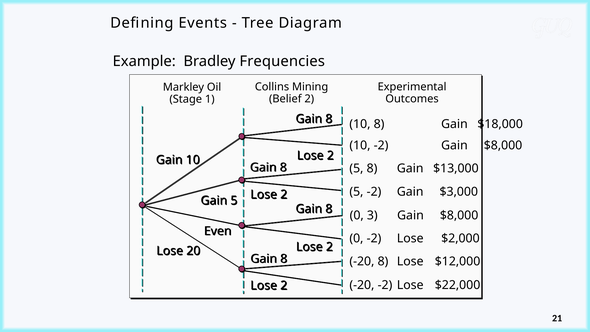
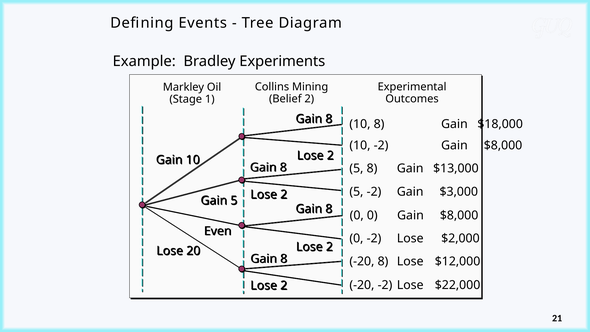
Frequencies: Frequencies -> Experiments (282, 61)
0 3: 3 -> 0 (372, 215)
